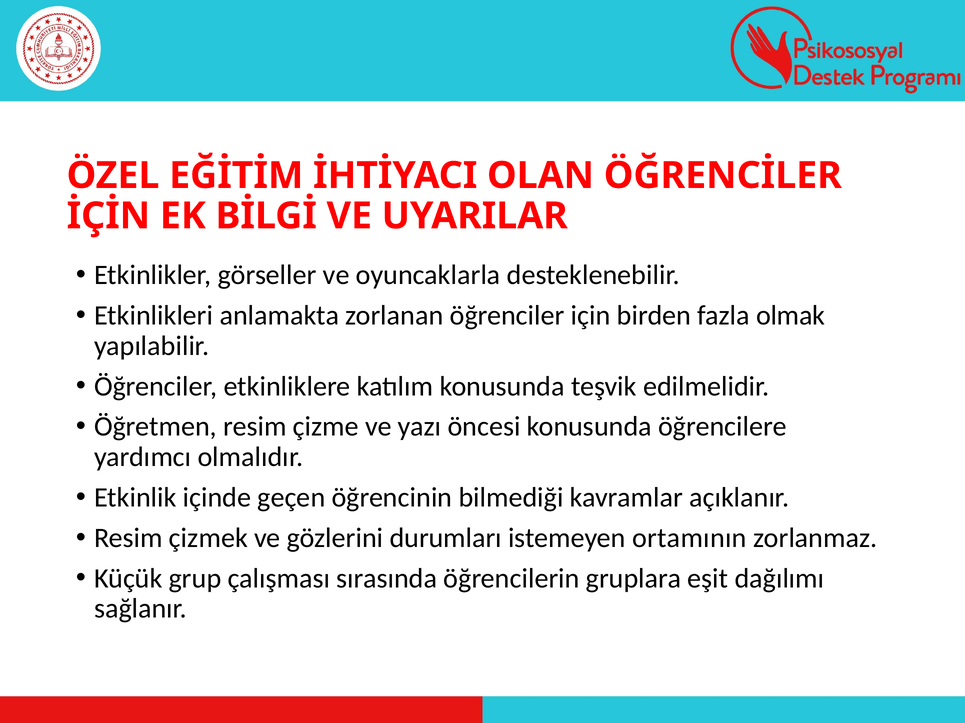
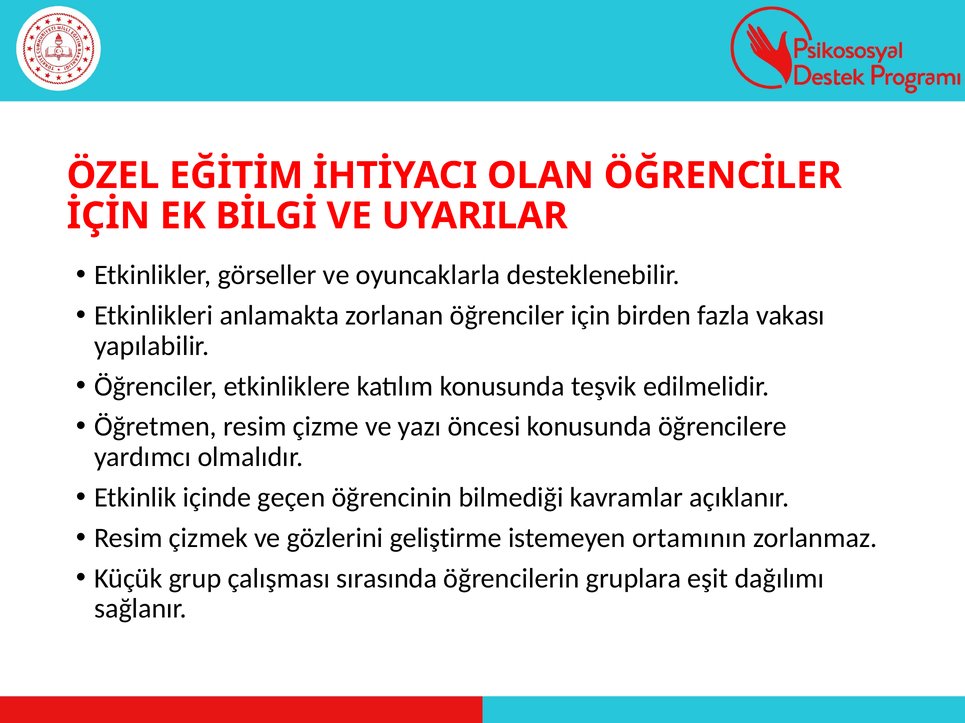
olmak: olmak -> vakası (791, 316)
durumları: durumları -> geliştirme (446, 538)
